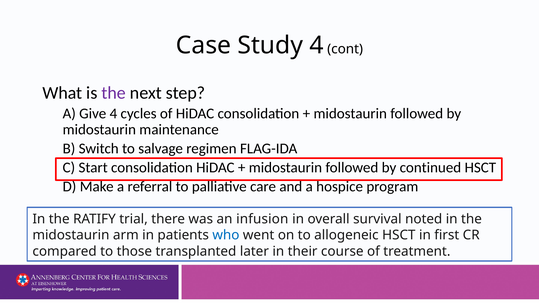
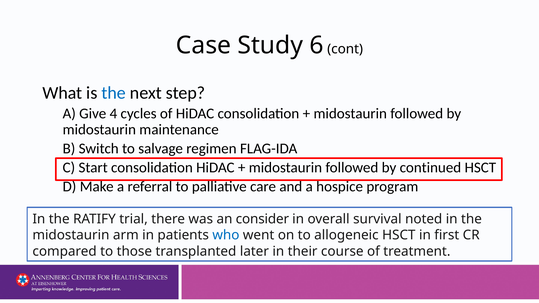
Study 4: 4 -> 6 (317, 45)
the colour: purple -> blue (114, 93)
infusion: infusion -> consider (262, 219)
